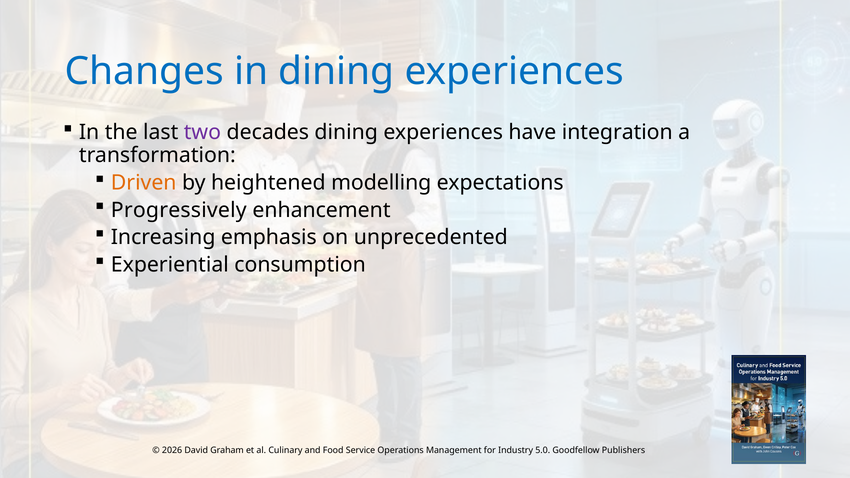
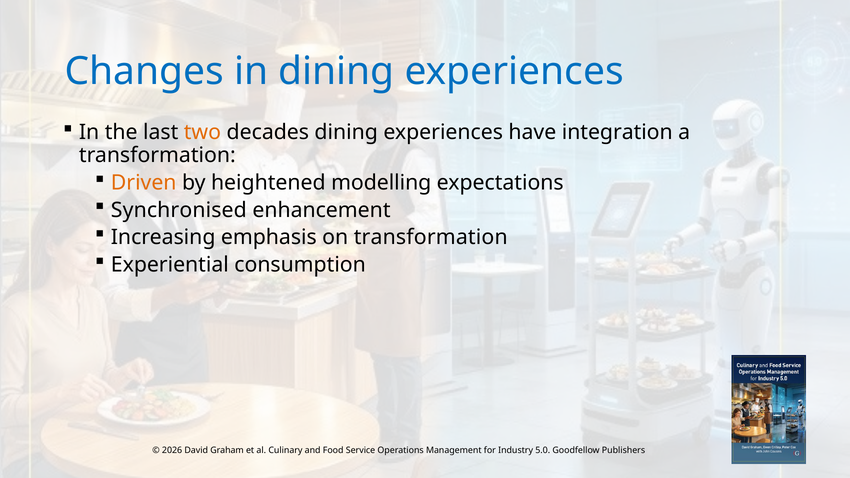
two colour: purple -> orange (202, 132)
Progressively: Progressively -> Synchronised (179, 210)
on unprecedented: unprecedented -> transformation (431, 237)
